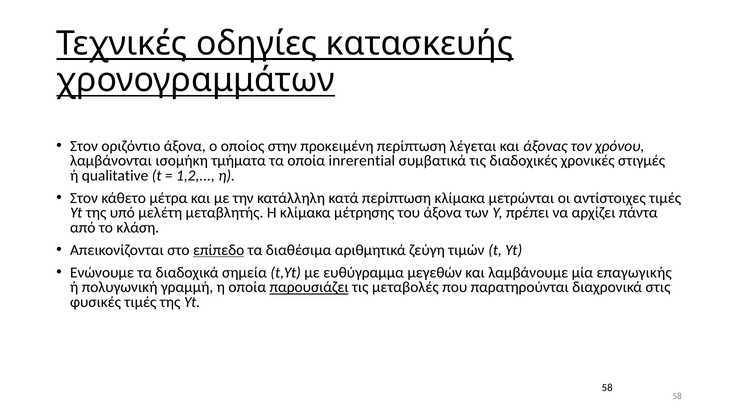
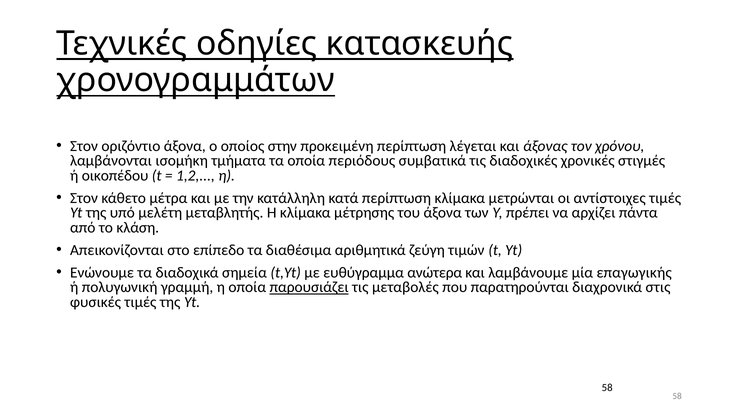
inrerential: inrerential -> περιόδους (362, 161)
qualitative: qualitative -> οικοπέδου (115, 176)
επίπεδο underline: present -> none (219, 250)
μεγεθών: μεγεθών -> ανώτερα (435, 273)
